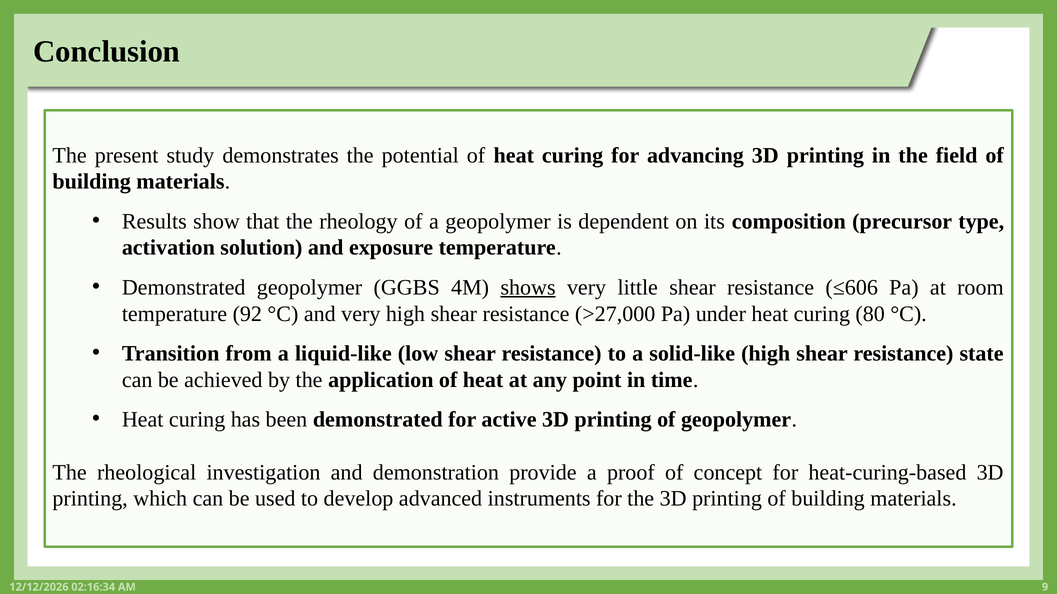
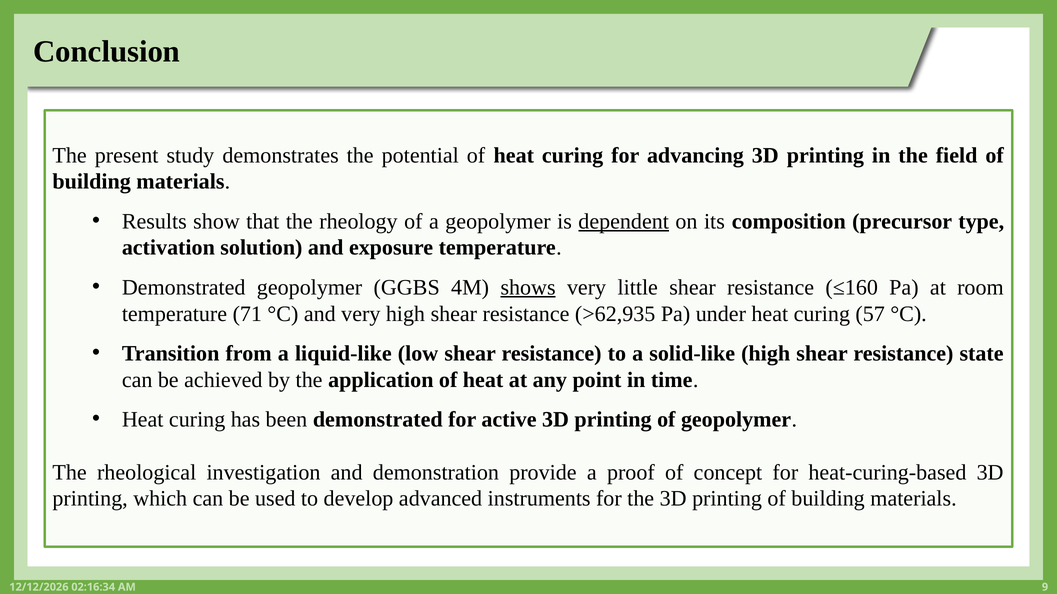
dependent underline: none -> present (624, 222)
≤606: ≤606 -> ≤160 (852, 288)
92: 92 -> 71 (247, 314)
>27,000: >27,000 -> >62,935 (615, 314)
80: 80 -> 57 (870, 314)
